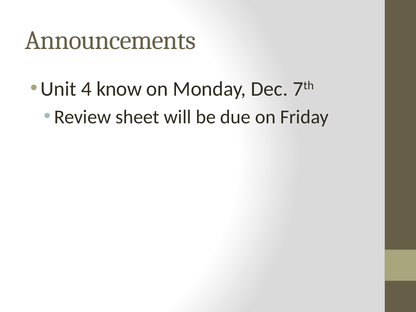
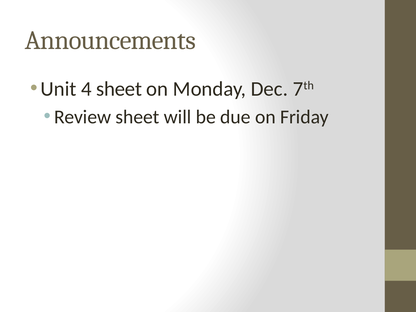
4 know: know -> sheet (119, 89)
